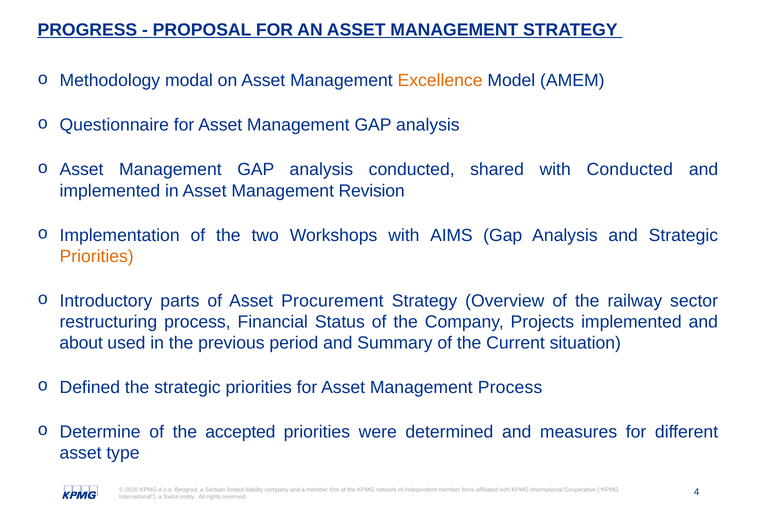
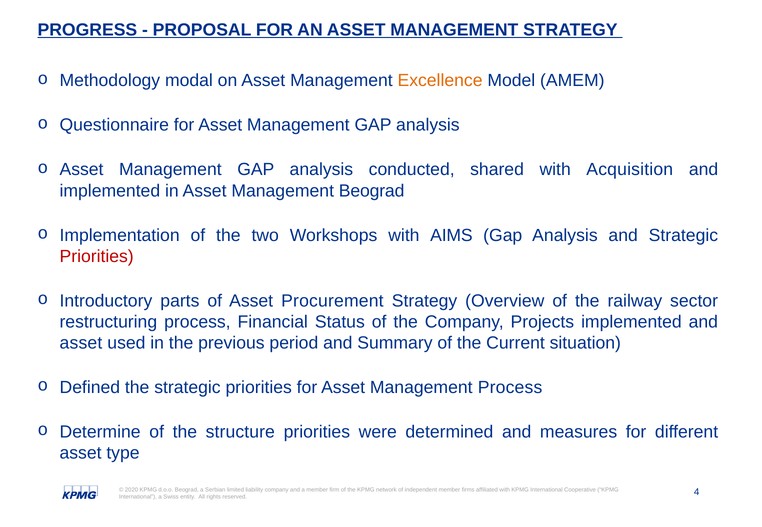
with Conducted: Conducted -> Acquisition (630, 170)
Management Revision: Revision -> Beograd (372, 191)
Priorities colour: orange -> red (97, 257)
about: about -> asset (81, 343)
accepted: accepted -> structure (240, 432)
